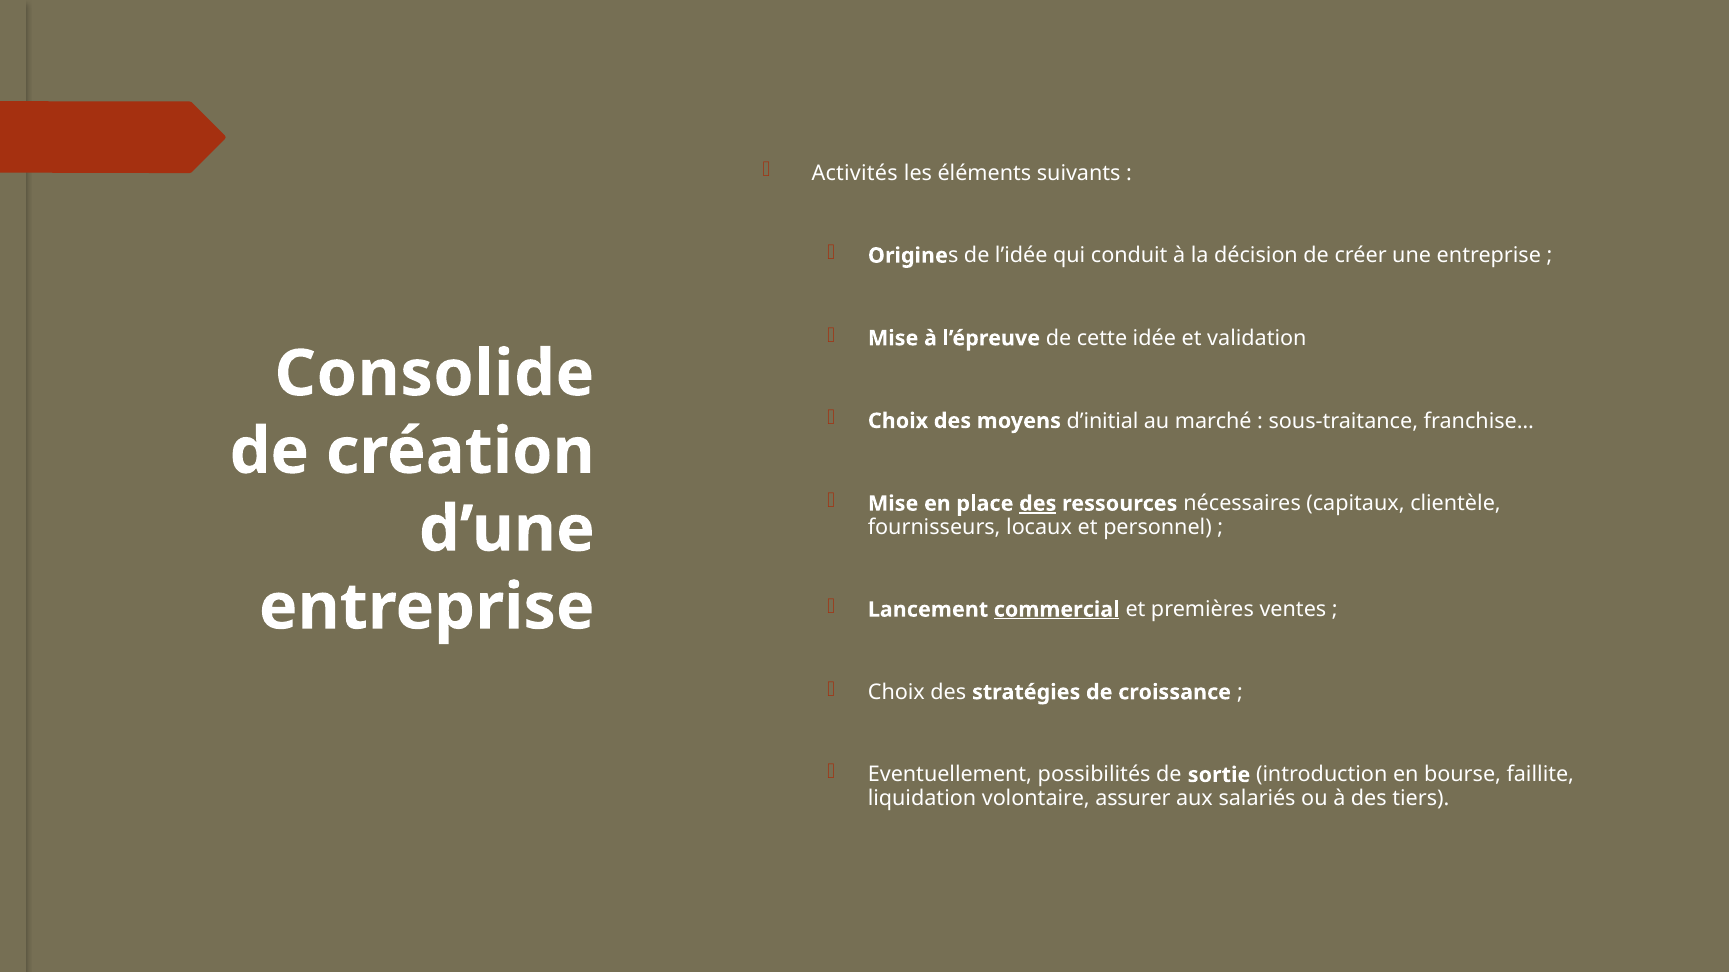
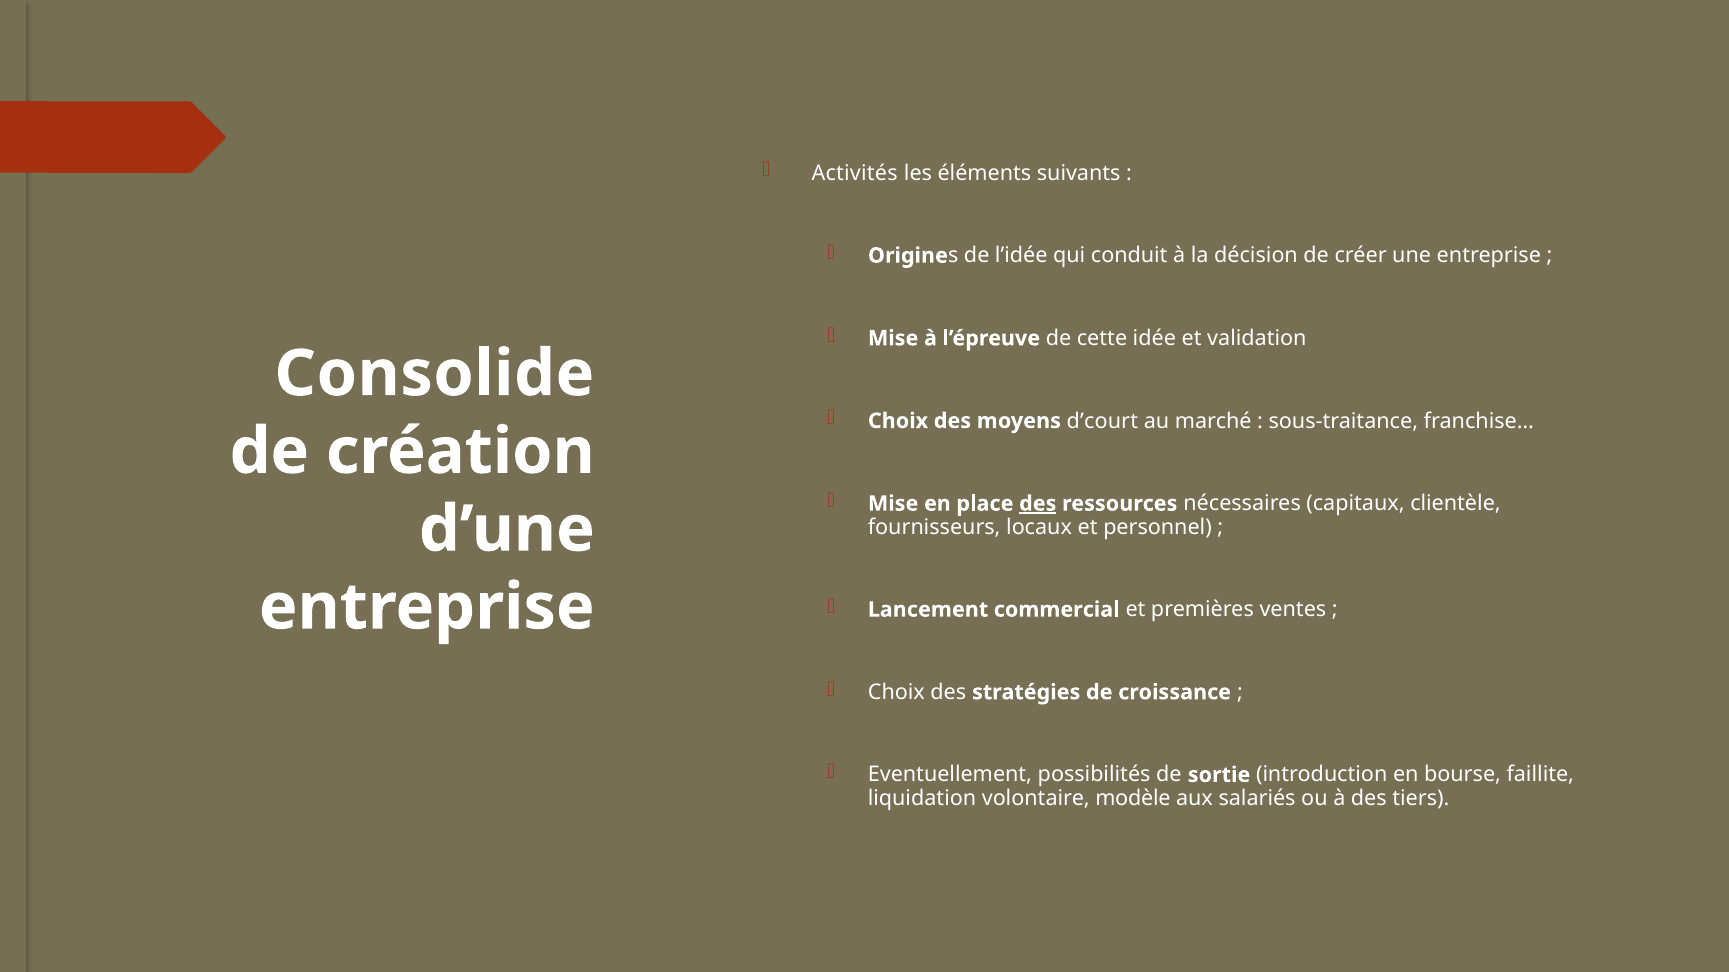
d’initial: d’initial -> d’court (1102, 421)
commercial underline: present -> none (1057, 610)
assurer: assurer -> modèle (1133, 799)
